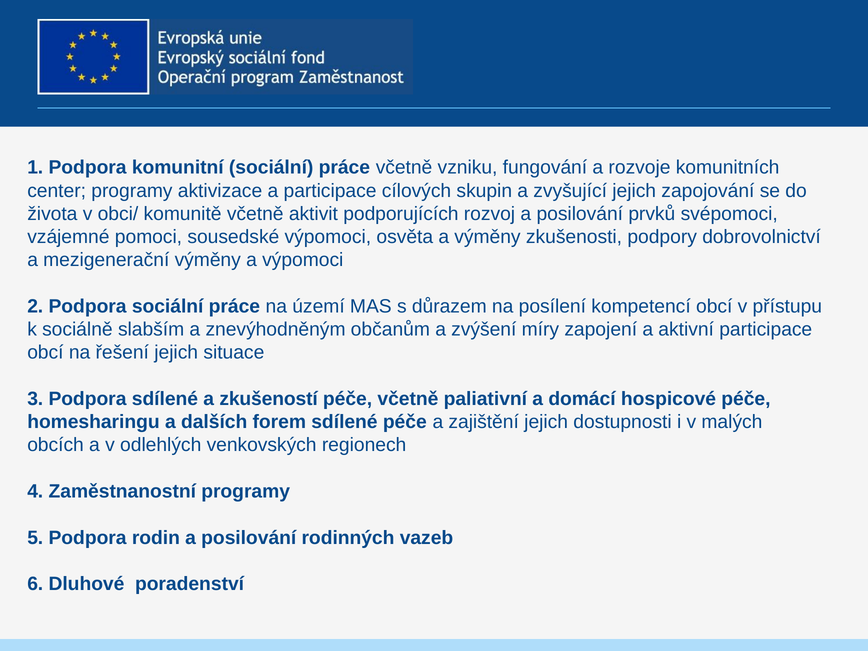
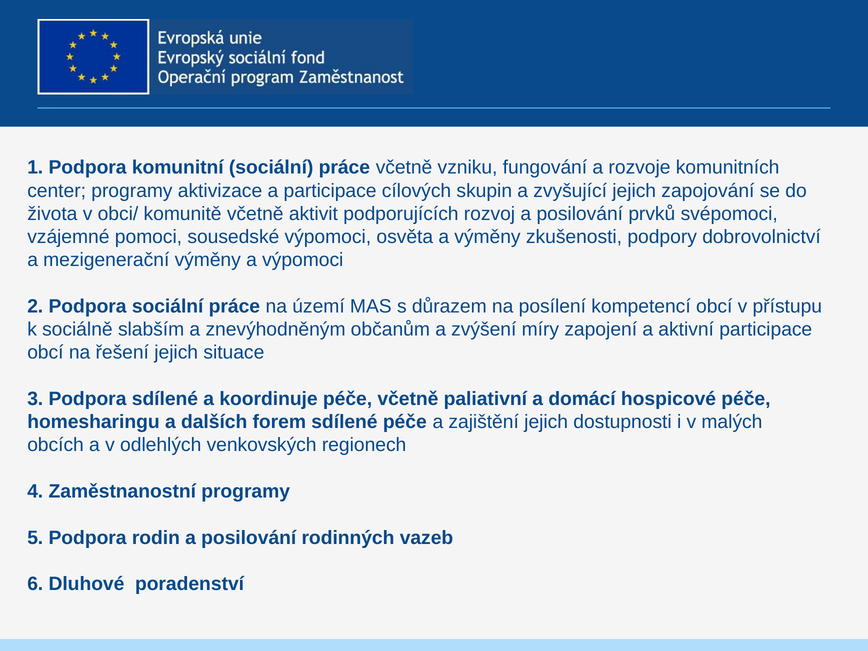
zkušeností: zkušeností -> koordinuje (269, 399)
